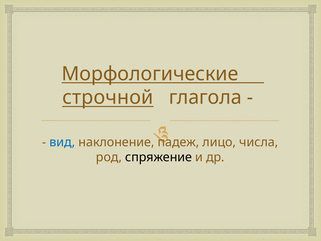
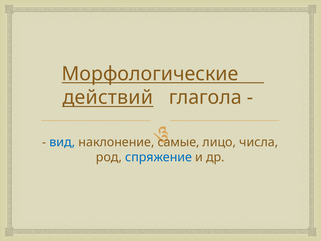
строчной: строчной -> действий (108, 97)
падеж: падеж -> самые (179, 142)
спряжение colour: black -> blue (159, 157)
